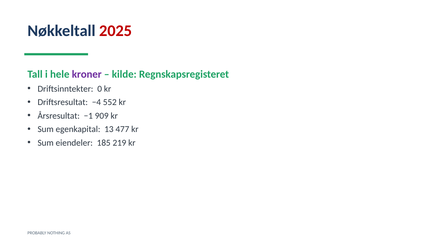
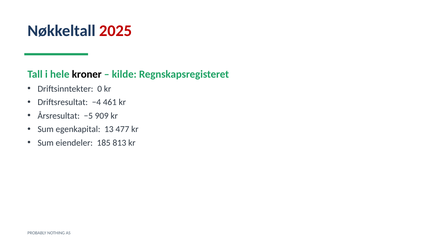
kroner colour: purple -> black (87, 74)
552: 552 -> 461 (110, 102)
−1: −1 -> −5 (88, 116)
219: 219 -> 813 (119, 143)
